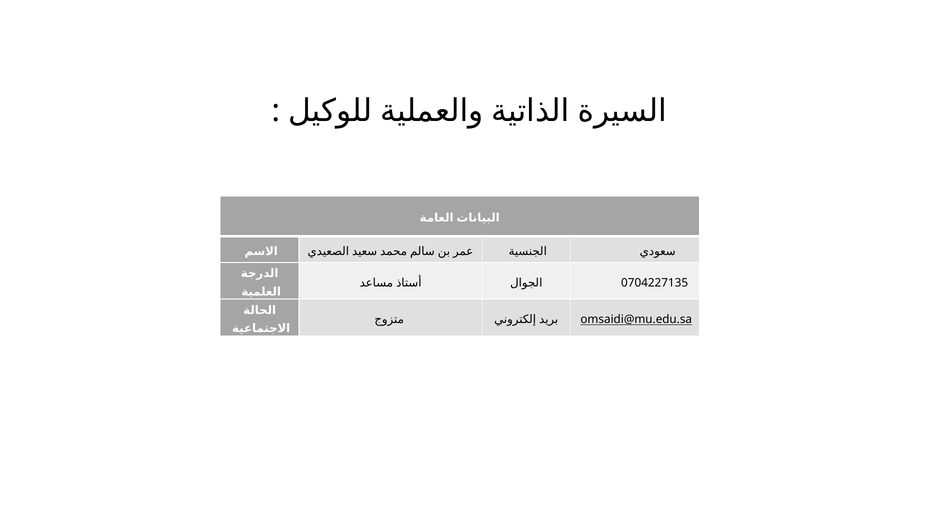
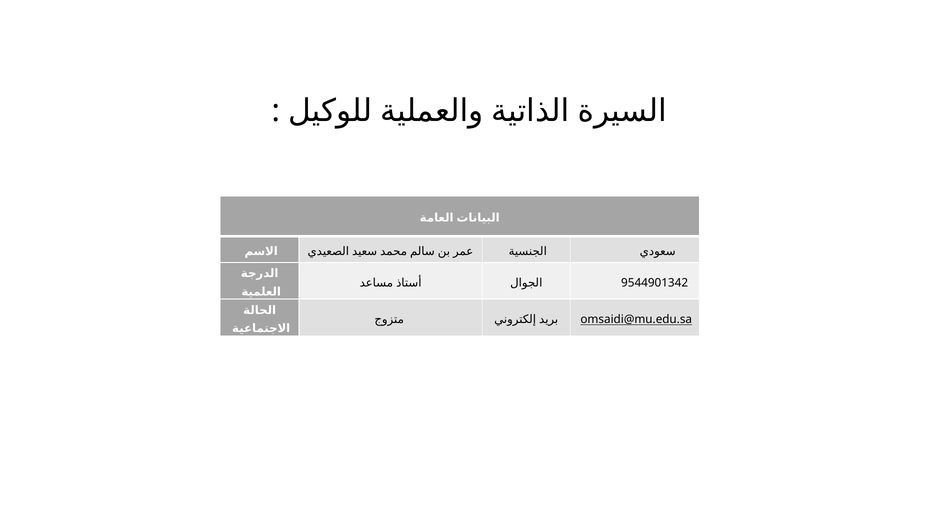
0704227135: 0704227135 -> 9544901342 (655, 283)
